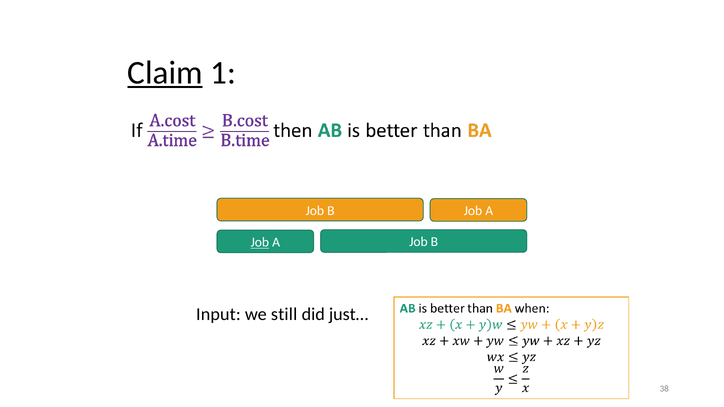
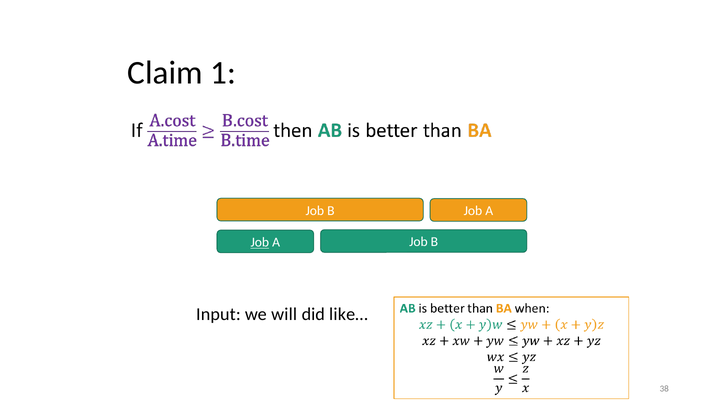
Claim underline: present -> none (165, 73)
still: still -> will (284, 314)
just…: just… -> like… (348, 314)
